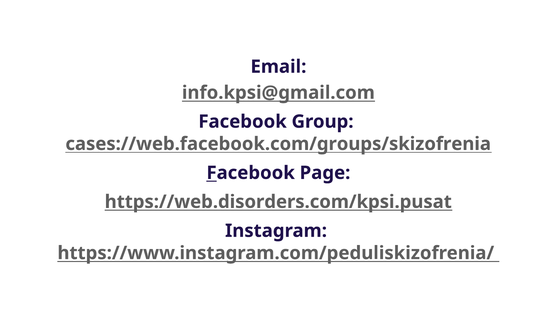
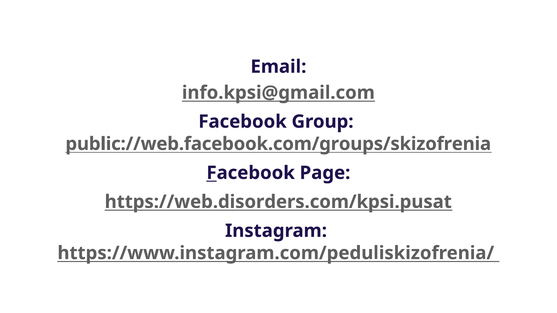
cases://web.facebook.com/groups/skizofrenia: cases://web.facebook.com/groups/skizofrenia -> public://web.facebook.com/groups/skizofrenia (278, 144)
